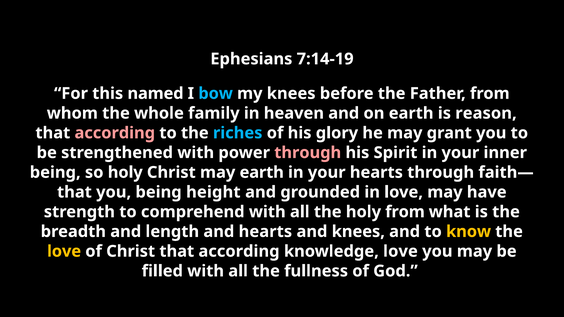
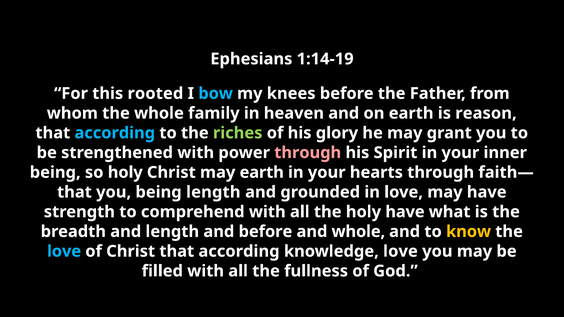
7:14-19: 7:14-19 -> 1:14-19 (325, 59)
named: named -> rooted (155, 94)
according colour: pink -> light blue (115, 133)
riches colour: light blue -> light green (238, 133)
being height: height -> length (213, 192)
holy from: from -> have (405, 212)
and hearts: hearts -> before (265, 232)
and knees: knees -> whole (358, 232)
love colour: yellow -> light blue (64, 251)
